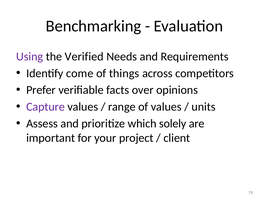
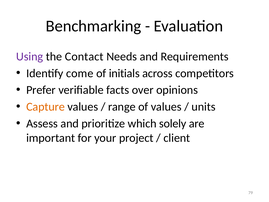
Verified: Verified -> Contact (84, 56)
things: things -> initials (124, 73)
Capture colour: purple -> orange (46, 107)
